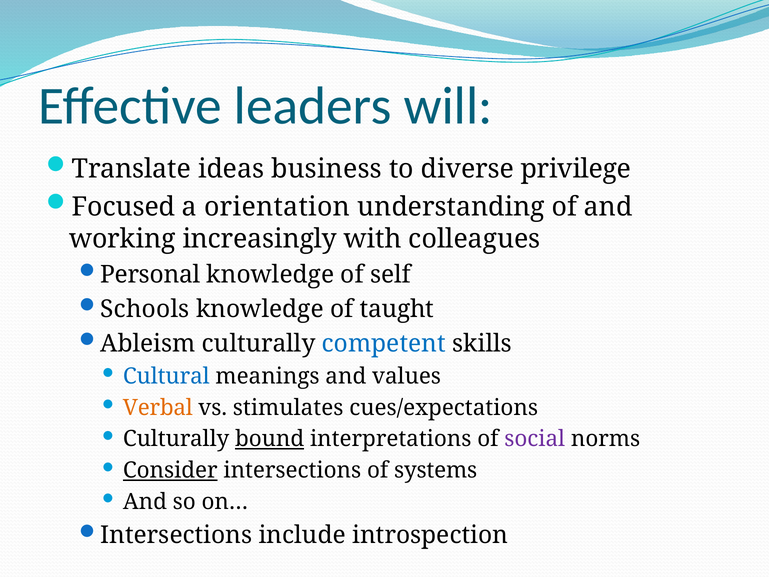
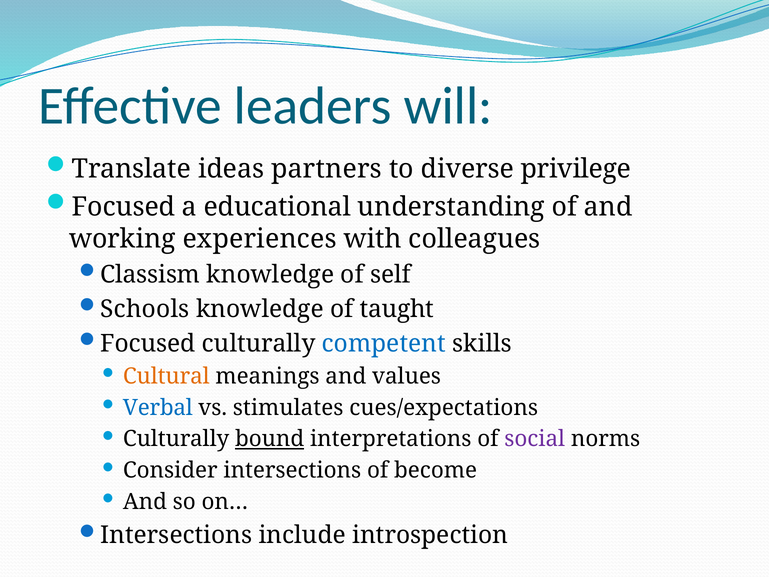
business: business -> partners (327, 169)
orientation: orientation -> educational (277, 207)
increasingly: increasingly -> experiences (260, 239)
Personal: Personal -> Classism (150, 274)
Ableism: Ableism -> Focused (148, 344)
Cultural colour: blue -> orange (166, 376)
Verbal colour: orange -> blue (158, 407)
Consider underline: present -> none (170, 470)
systems: systems -> become (436, 470)
